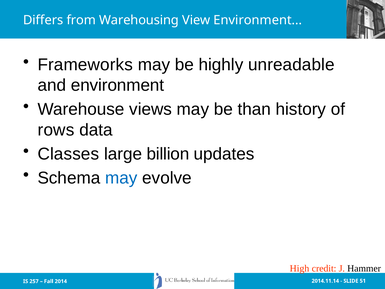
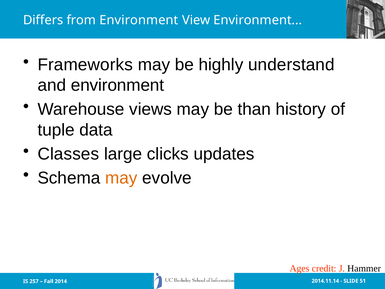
from Warehousing: Warehousing -> Environment (139, 20)
unreadable: unreadable -> understand (291, 65)
rows: rows -> tuple (56, 130)
billion: billion -> clicks (168, 154)
may colour: blue -> orange (121, 178)
High: High -> Ages (300, 268)
